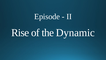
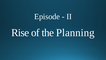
Dynamic: Dynamic -> Planning (75, 33)
